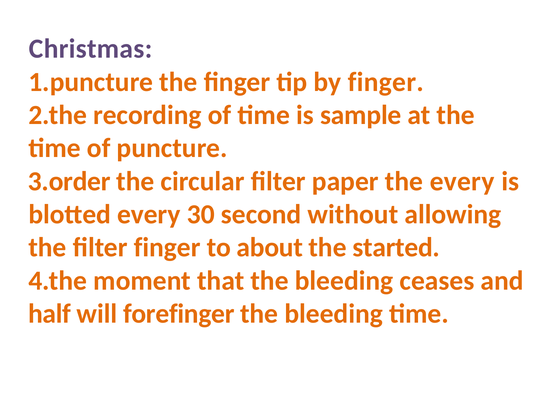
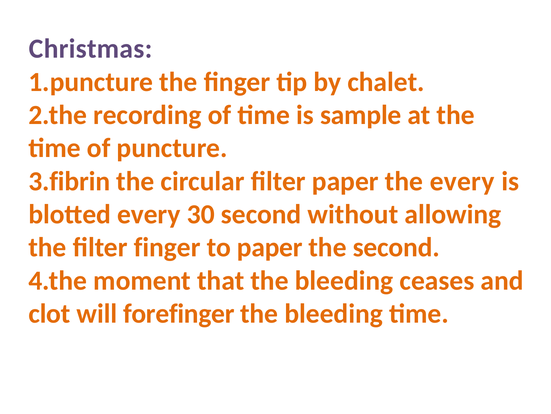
by finger: finger -> chalet (386, 82)
3.order: 3.order -> 3.fibrin (69, 181)
to about: about -> paper (270, 247)
the started: started -> second (396, 247)
half: half -> clot (49, 313)
